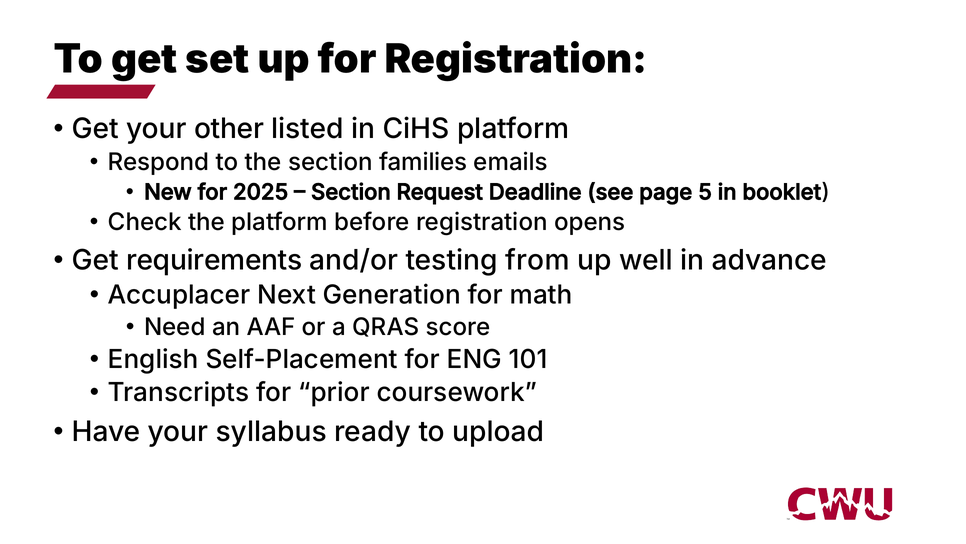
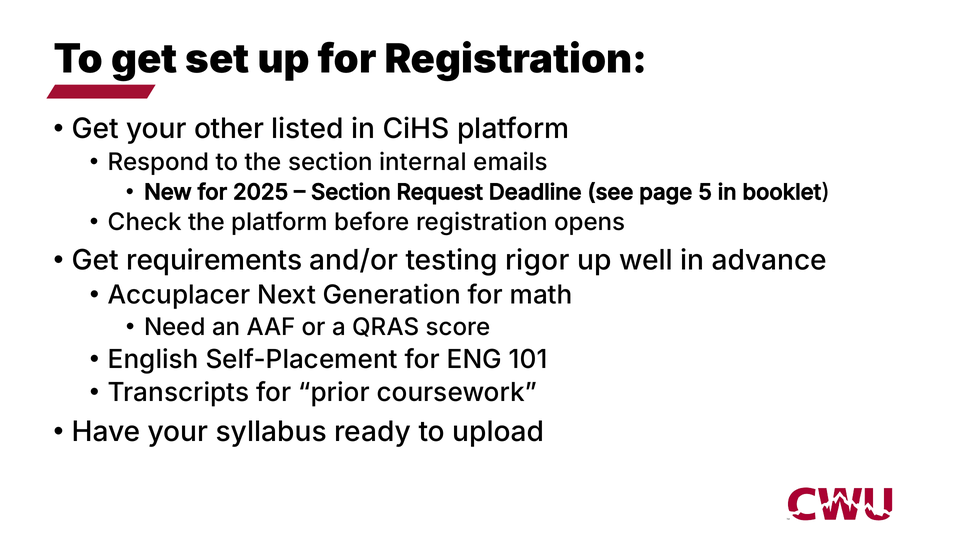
families: families -> internal (423, 162)
from: from -> rigor (537, 260)
